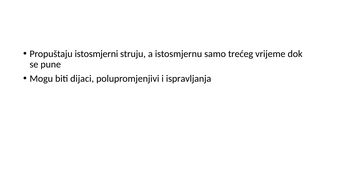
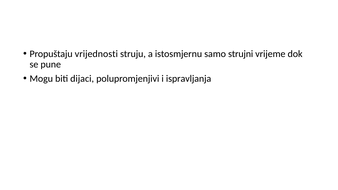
istosmjerni: istosmjerni -> vrijednosti (96, 54)
trećeg: trećeg -> strujni (241, 54)
